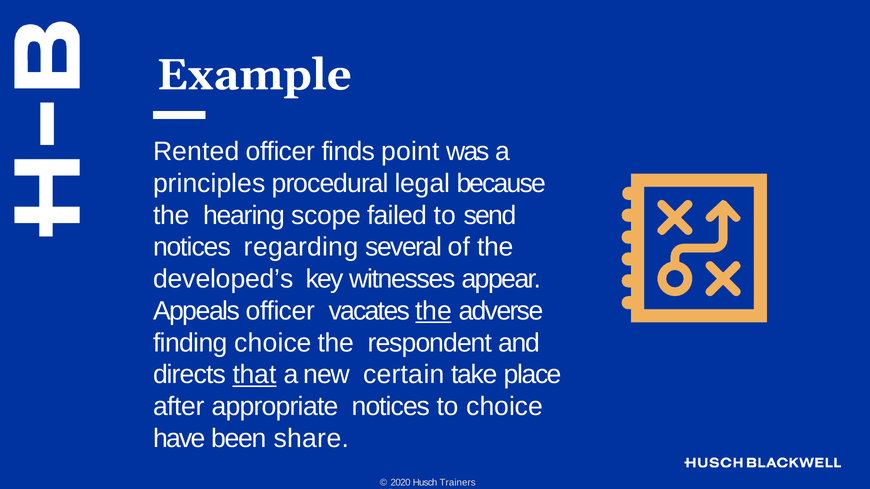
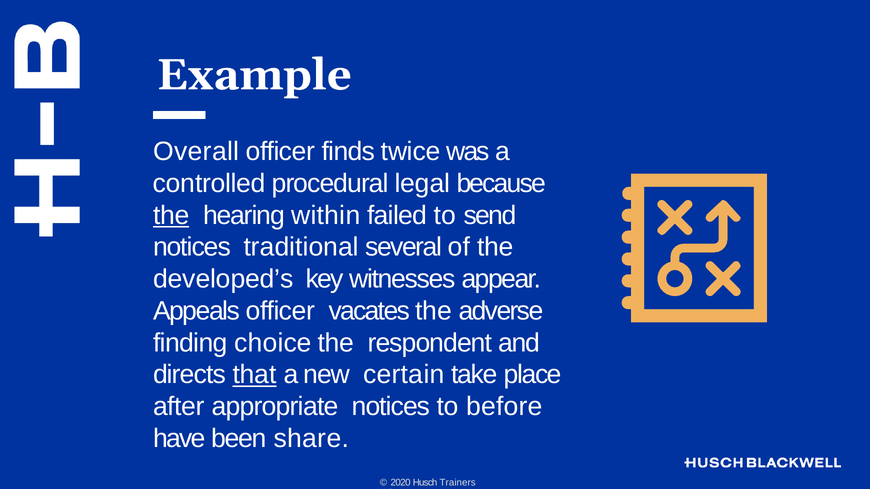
Rented: Rented -> Overall (196, 152)
point: point -> twice (411, 152)
principles: principles -> controlled (209, 184)
the underline: none -> present (171, 216)
scope: scope -> within (326, 216)
regarding: regarding -> traditional (301, 247)
the underline: present -> none (434, 311)
to choice: choice -> before (505, 407)
